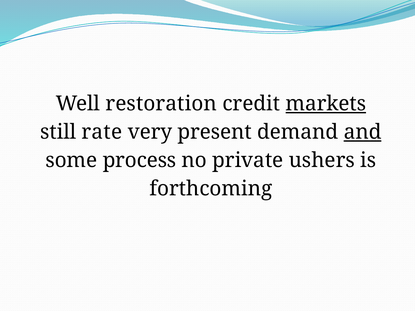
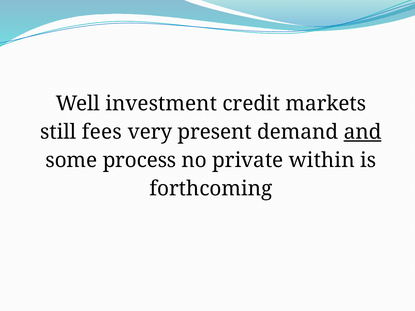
restoration: restoration -> investment (161, 104)
markets underline: present -> none (326, 104)
rate: rate -> fees (102, 132)
ushers: ushers -> within (322, 160)
